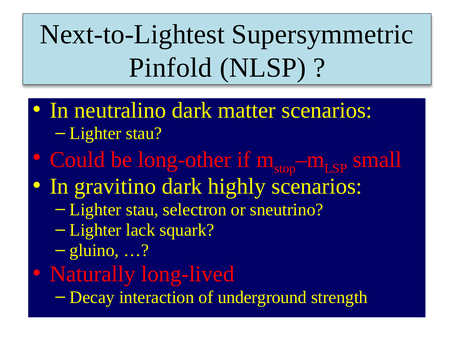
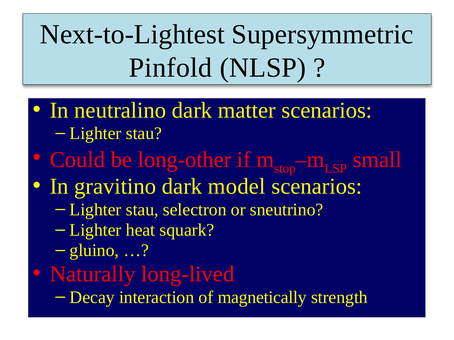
highly: highly -> model (237, 187)
lack: lack -> heat (141, 230)
underground: underground -> magnetically (262, 298)
